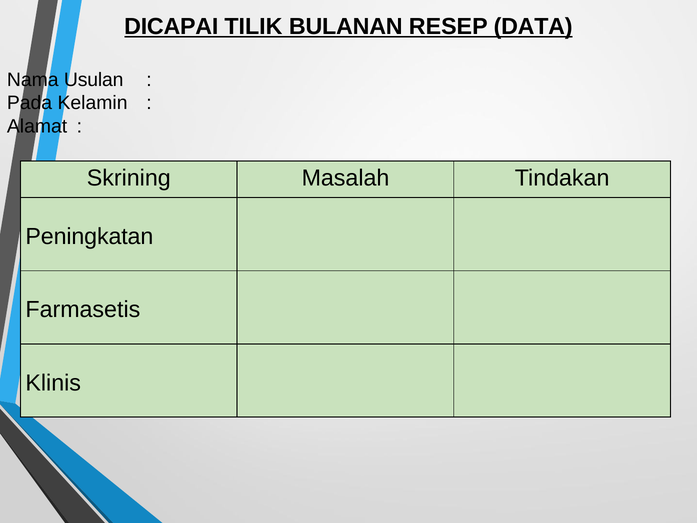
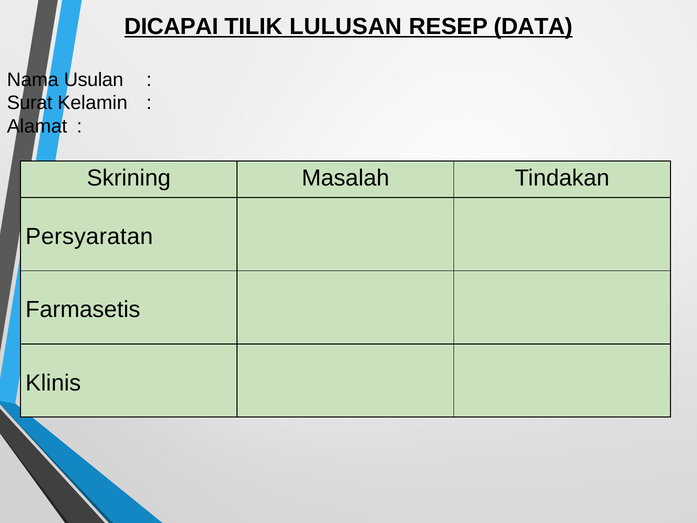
BULANAN: BULANAN -> LULUSAN (346, 26)
Pada: Pada -> Surat (30, 103)
Peningkatan: Peningkatan -> Persyaratan (89, 236)
